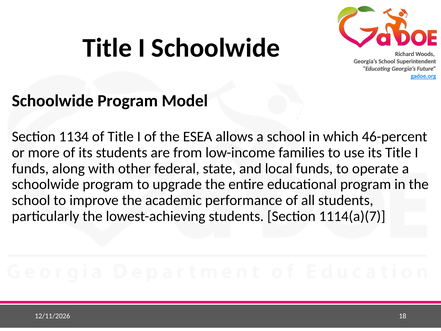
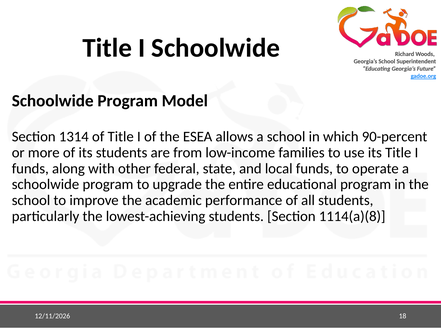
1134: 1134 -> 1314 (74, 137)
46-percent: 46-percent -> 90-percent (395, 137)
1114(a)(7: 1114(a)(7 -> 1114(a)(8 (352, 216)
